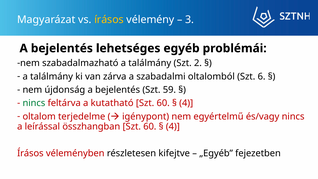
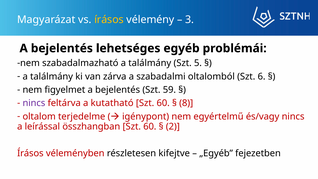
2: 2 -> 5 (198, 63)
újdonság: újdonság -> figyelmet (65, 90)
nincs colour: green -> purple (34, 103)
4: 4 -> 8 (186, 103)
4: 4 -> 2 (173, 126)
